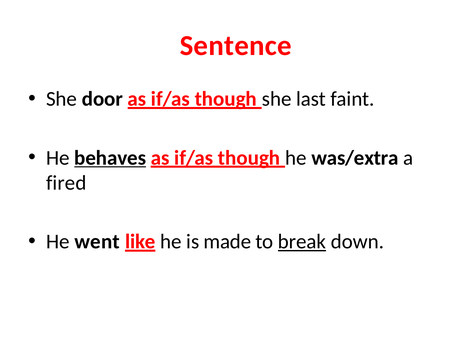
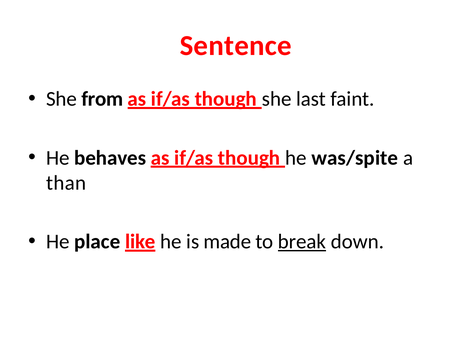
door: door -> from (102, 99)
behaves underline: present -> none (110, 158)
was/extra: was/extra -> was/spite (355, 158)
fired: fired -> than (66, 183)
went: went -> place (97, 242)
